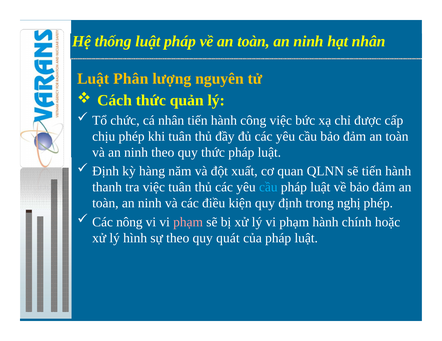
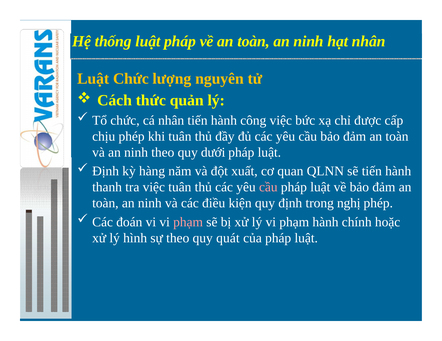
Luật Phân: Phân -> Chức (131, 79)
quy thức: thức -> dưới (213, 153)
cầu colour: light blue -> pink (268, 187)
nông: nông -> đoán (129, 222)
